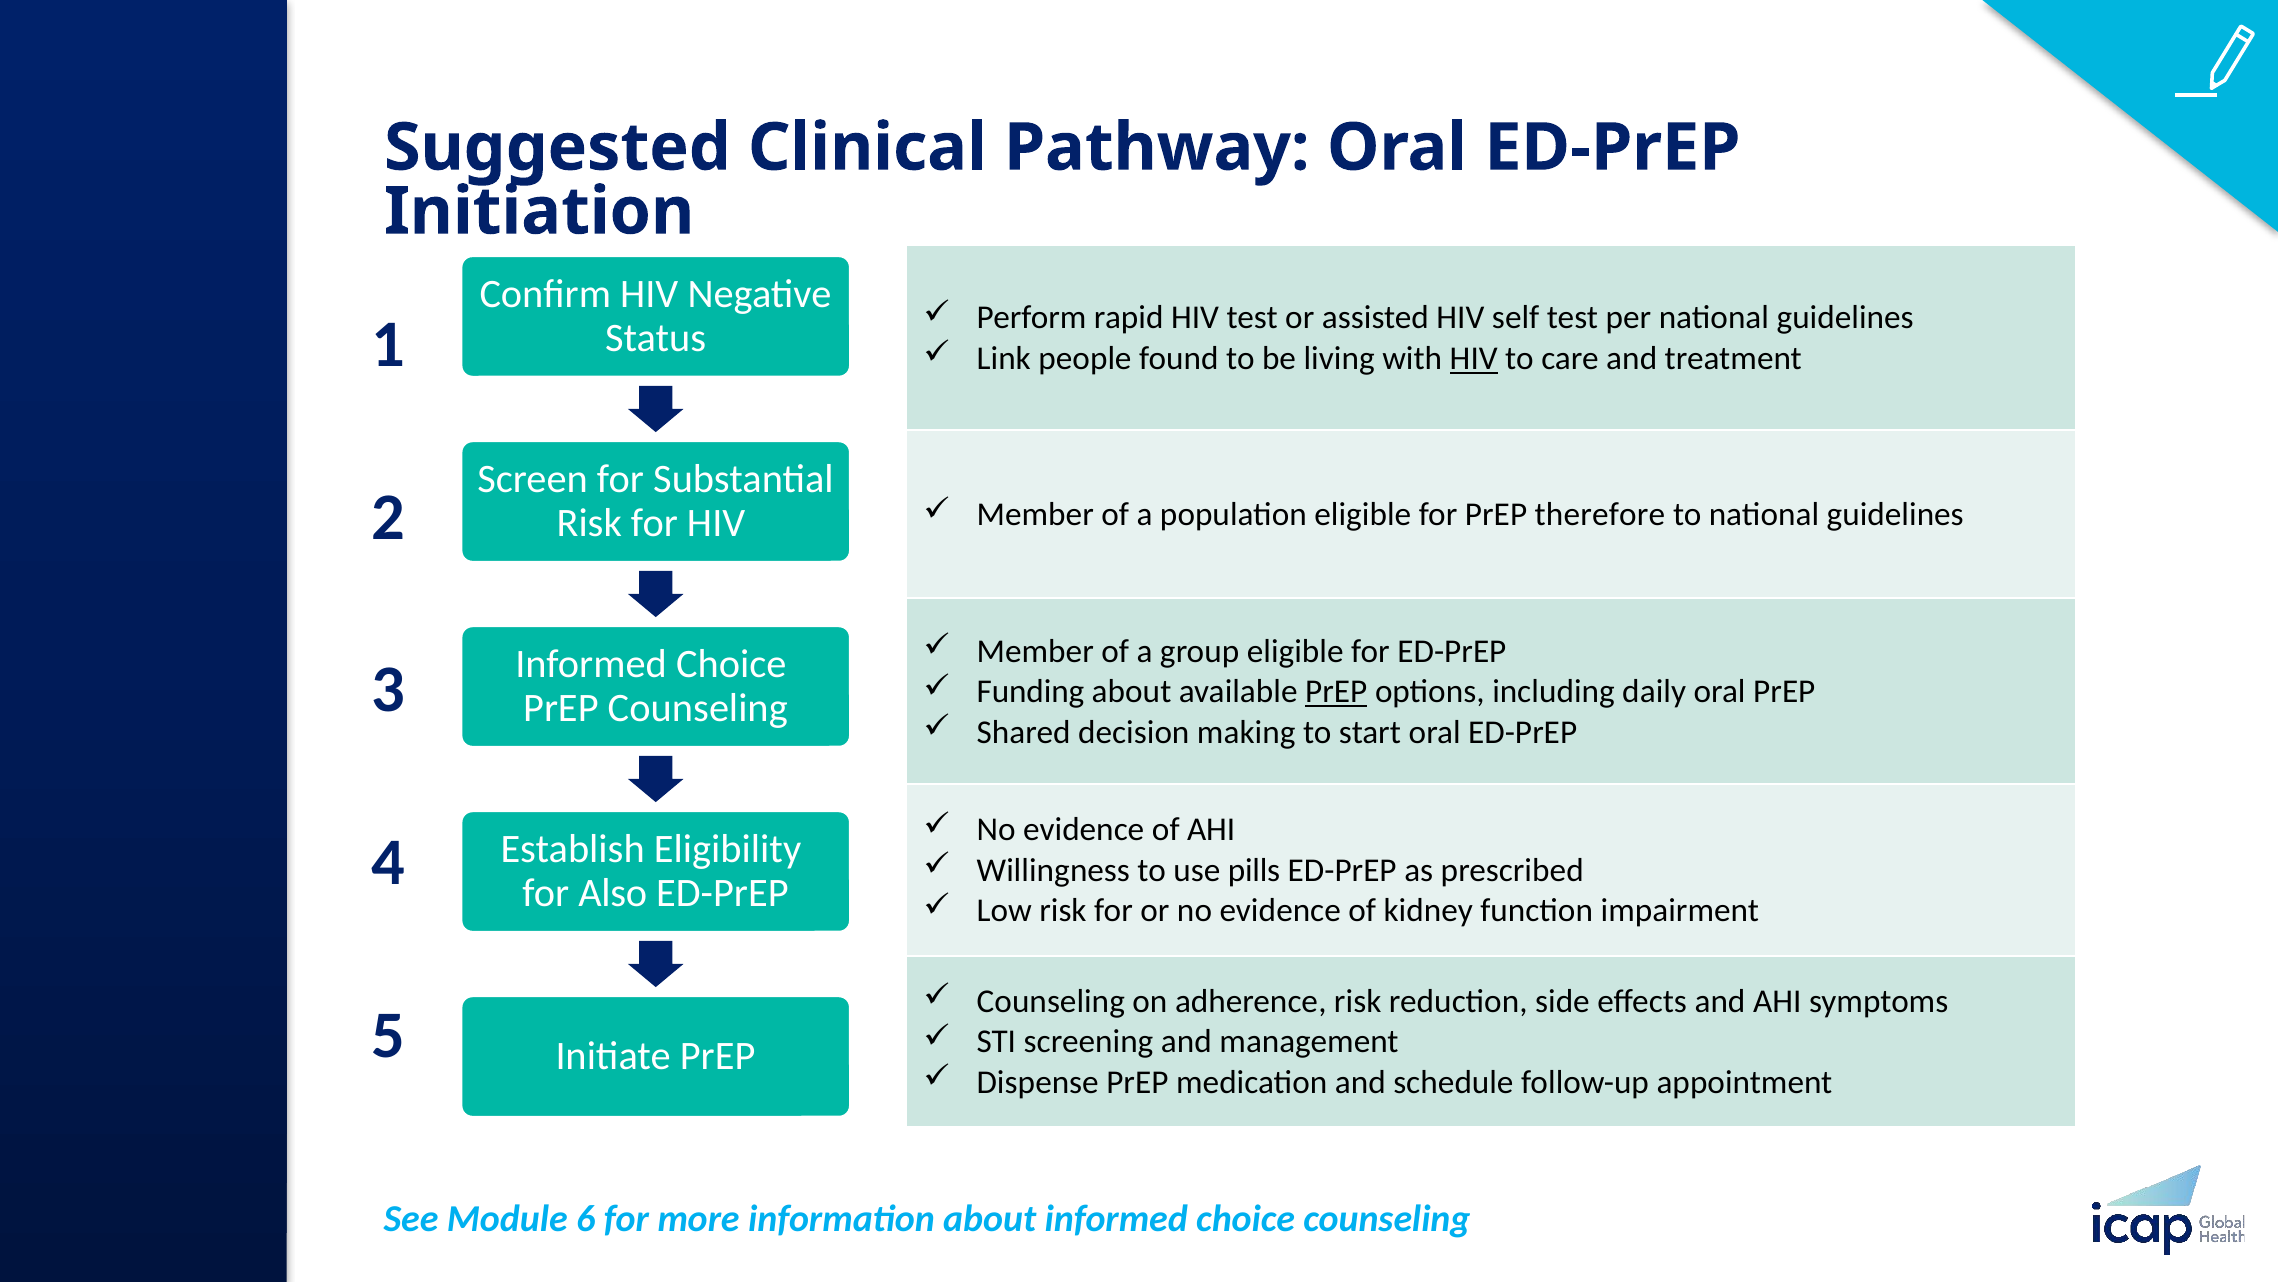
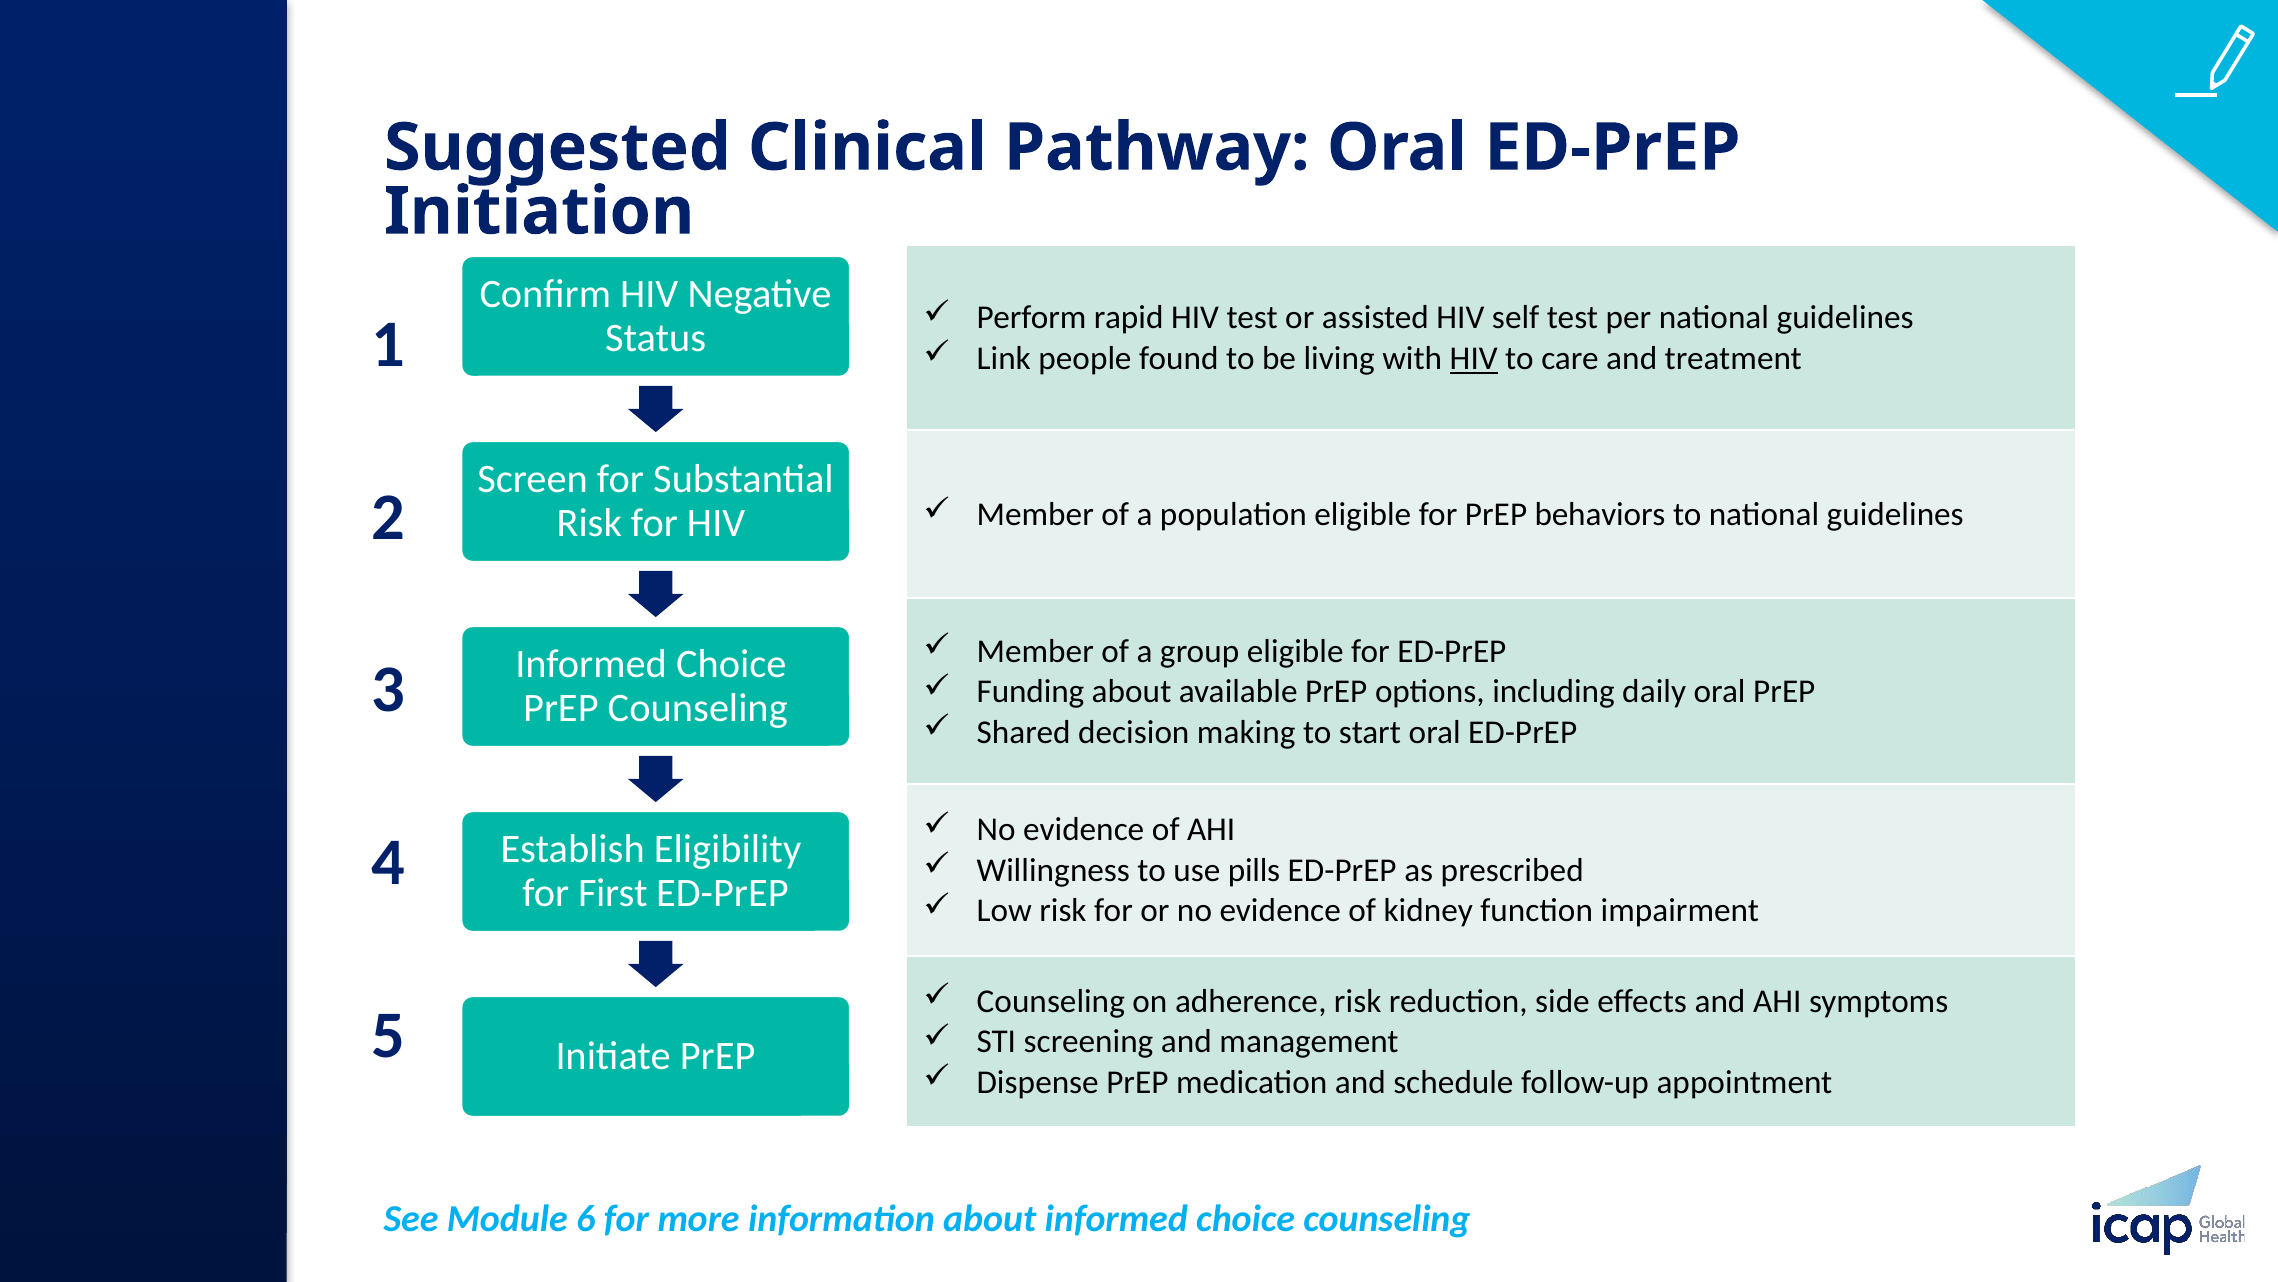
therefore: therefore -> behaviors (1600, 514)
PrEP underline: present -> none (1336, 691)
Also: Also -> First (613, 893)
